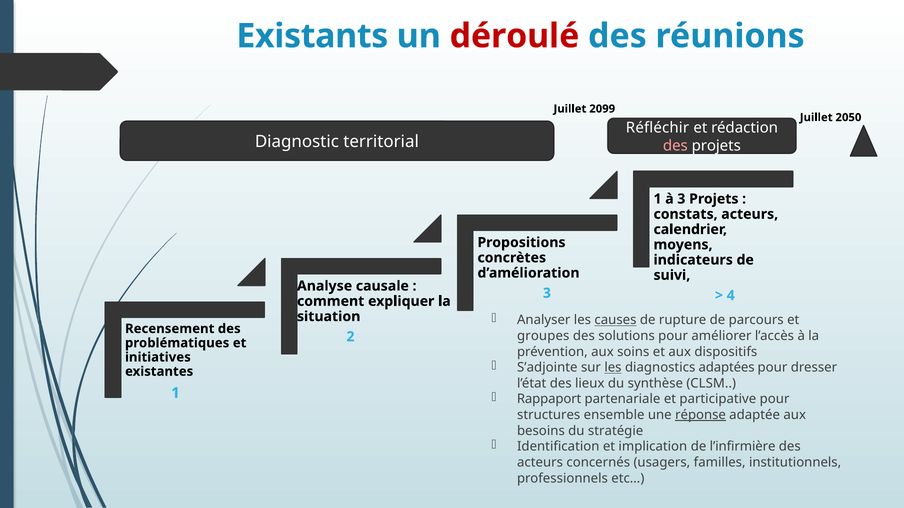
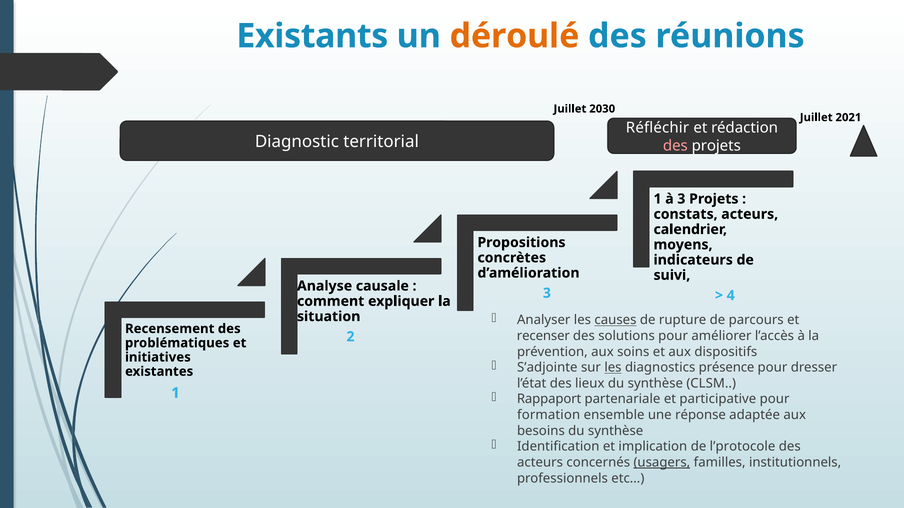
déroulé colour: red -> orange (514, 36)
2099: 2099 -> 2030 (602, 109)
2050: 2050 -> 2021 (848, 118)
groupes: groupes -> recenser (543, 336)
adaptées: adaptées -> présence (727, 368)
structures: structures -> formation (549, 415)
réponse underline: present -> none (701, 415)
besoins du stratégie: stratégie -> synthèse (616, 431)
l’infirmière: l’infirmière -> l’protocole (743, 447)
usagers underline: none -> present (662, 463)
